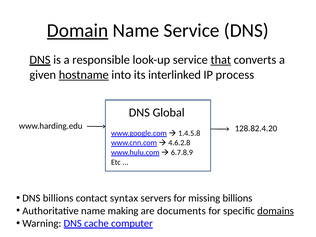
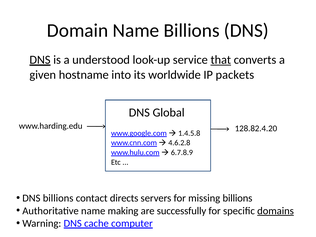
Domain underline: present -> none (78, 31)
Name Service: Service -> Billions (192, 31)
responsible: responsible -> understood (101, 60)
hostname underline: present -> none (84, 75)
interlinked: interlinked -> worldwide (175, 75)
process: process -> packets (235, 75)
syntax: syntax -> directs (124, 198)
documents: documents -> successfully (182, 211)
